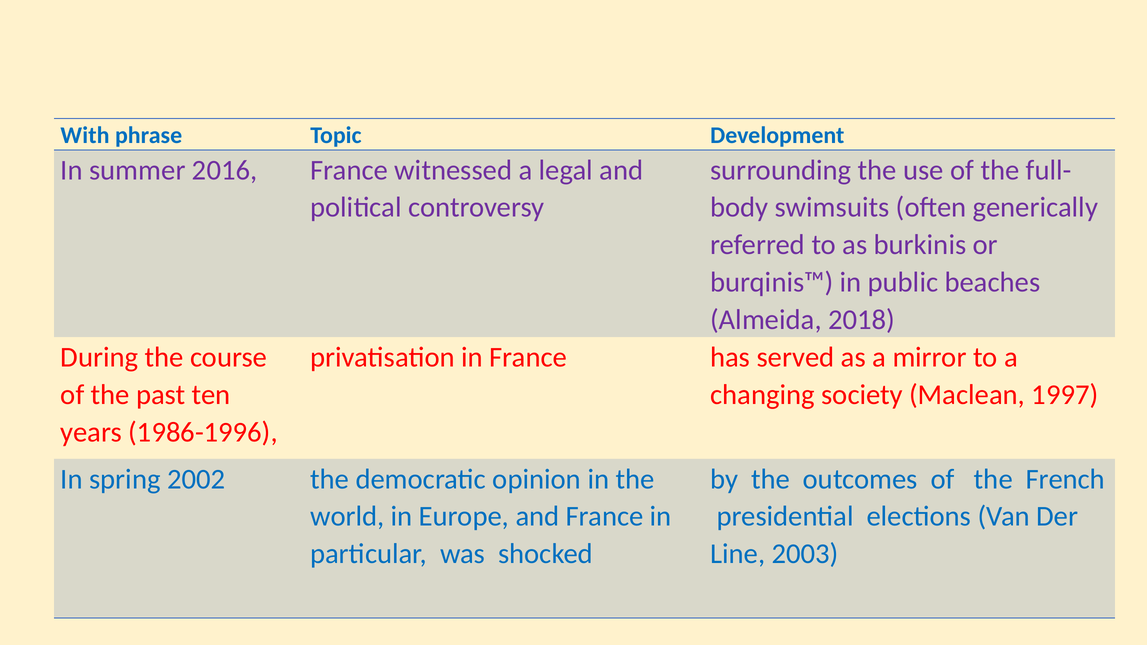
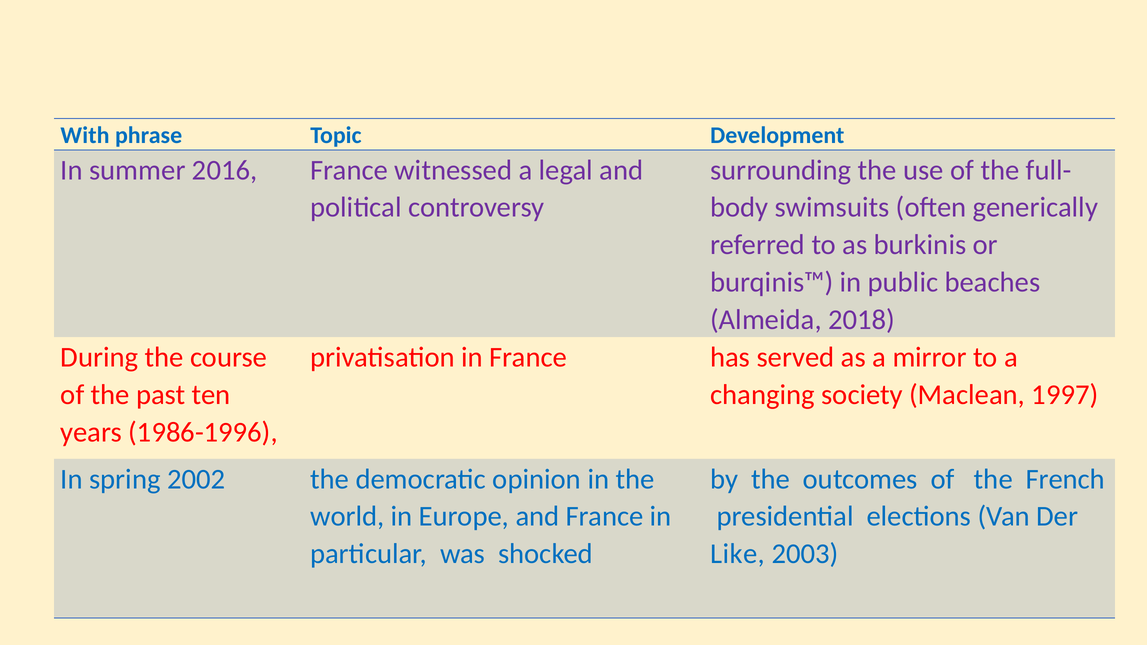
Line: Line -> Like (738, 554)
